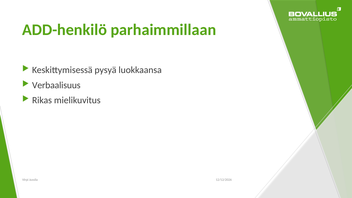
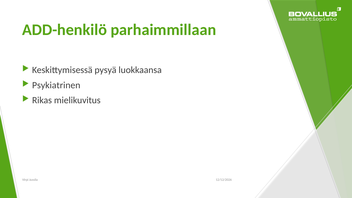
Verbaalisuus: Verbaalisuus -> Psykiatrinen (56, 85)
